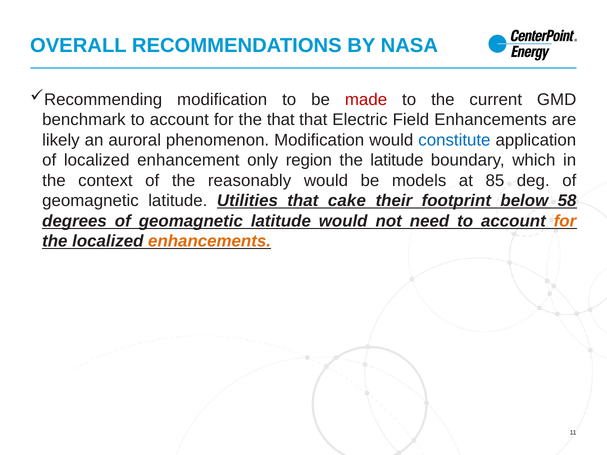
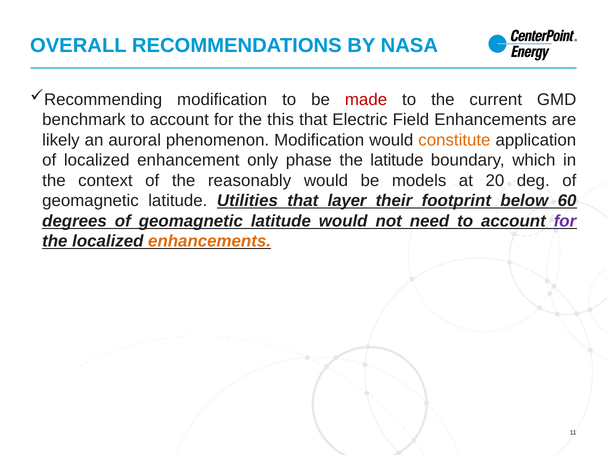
the that: that -> this (281, 120)
constitute colour: blue -> orange (454, 140)
region: region -> phase (309, 160)
85: 85 -> 20 (495, 181)
cake: cake -> layer (347, 201)
58: 58 -> 60 (567, 201)
for colour: orange -> purple (565, 221)
